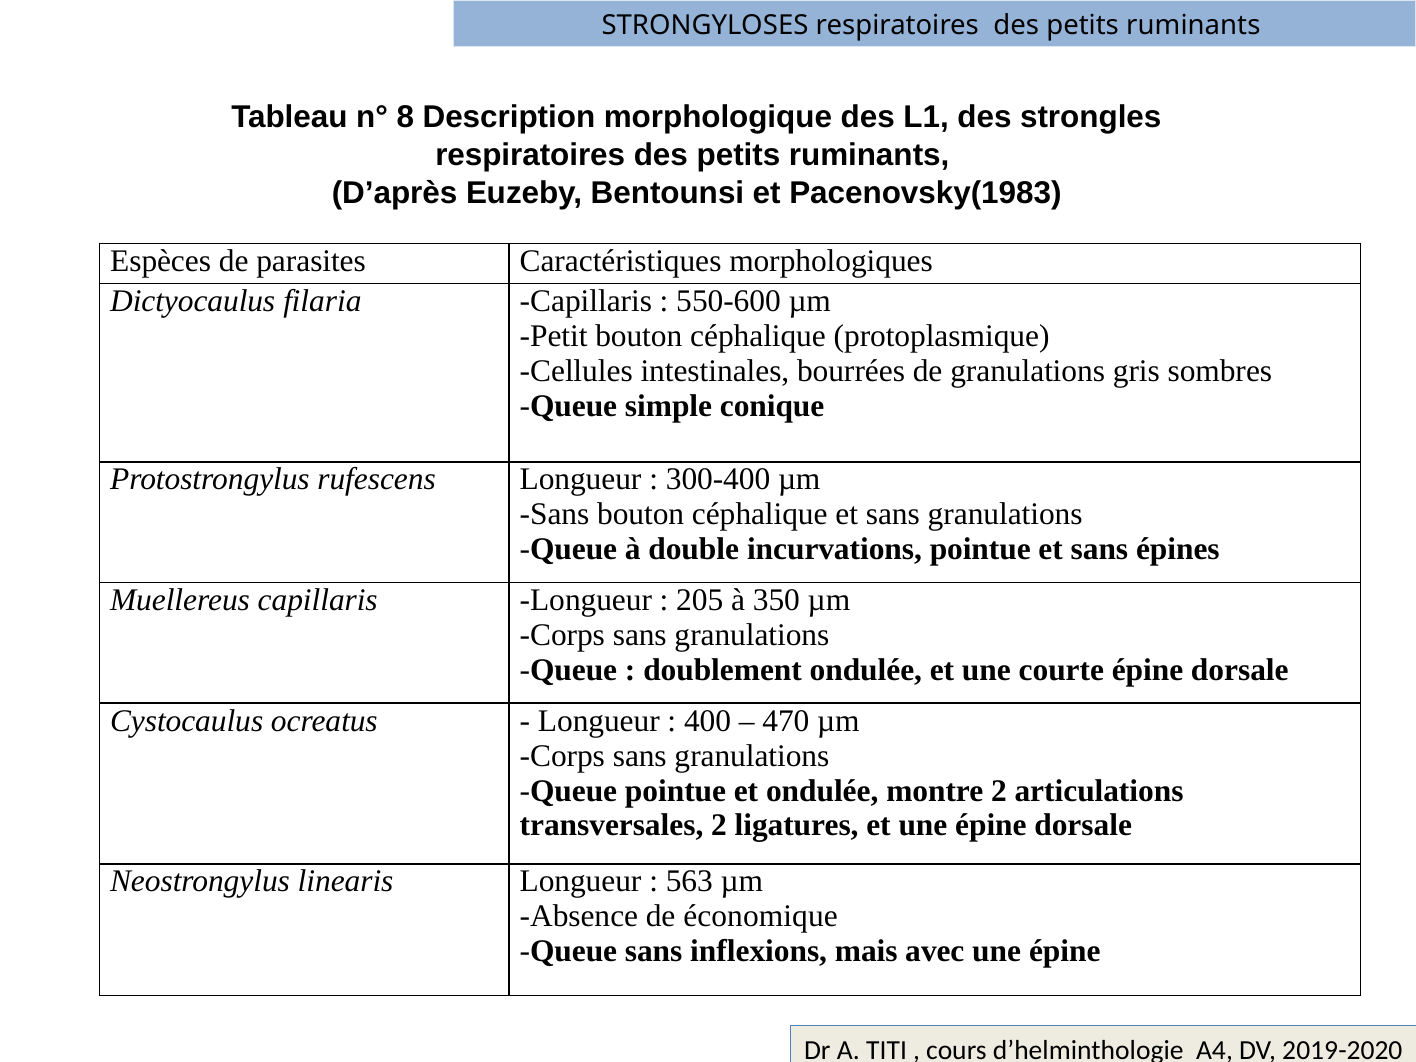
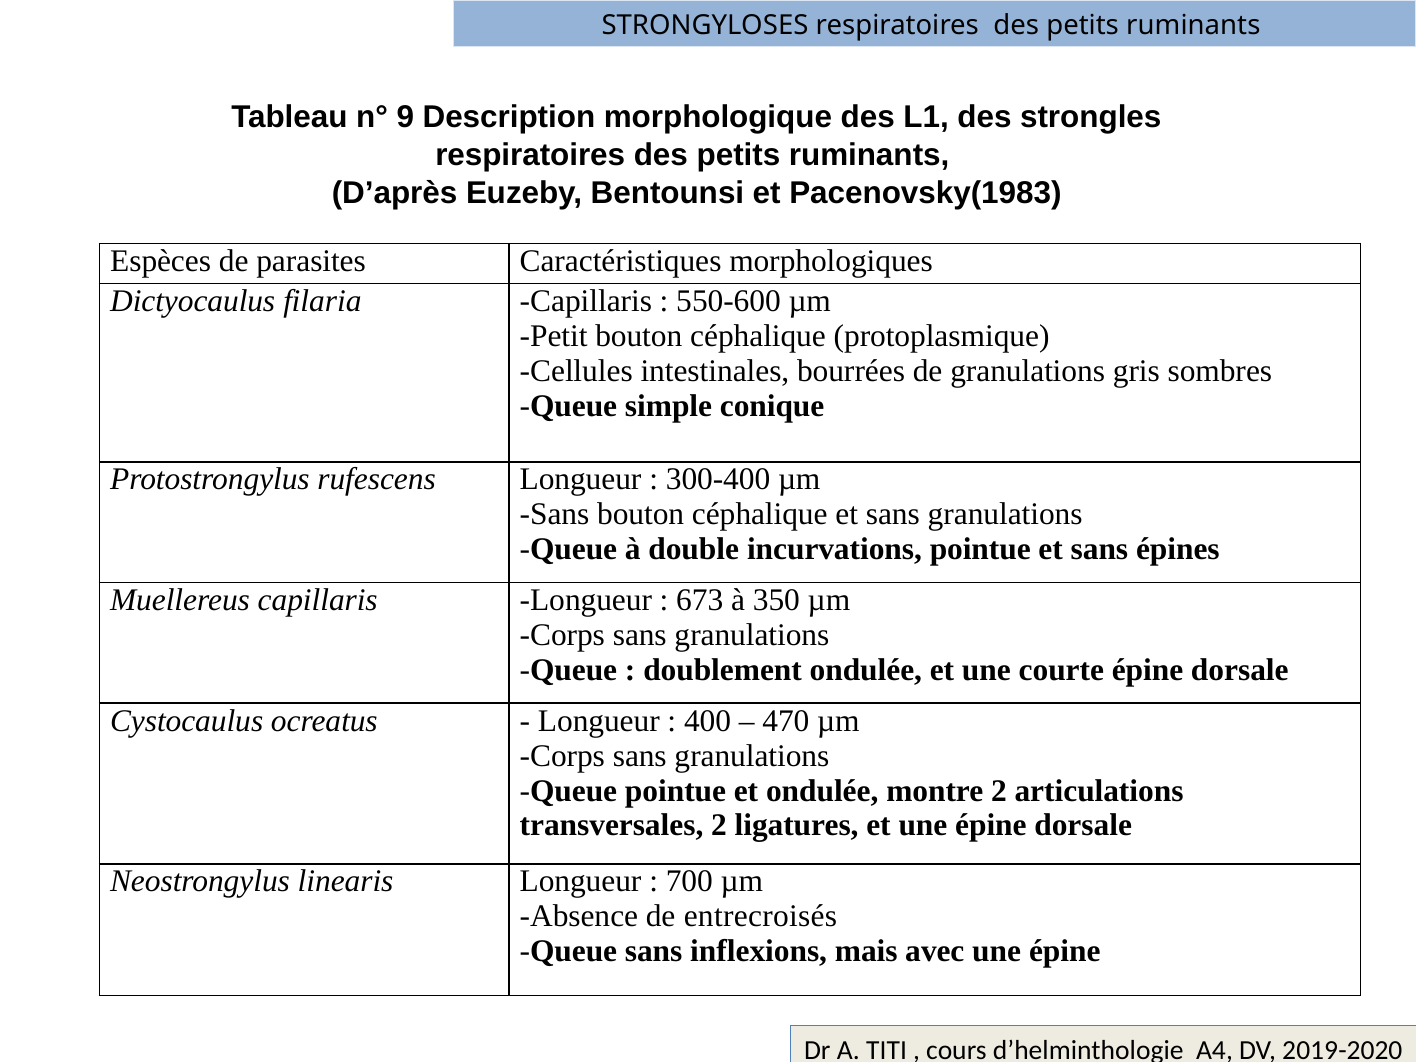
8: 8 -> 9 (405, 117)
205: 205 -> 673 (700, 600)
563: 563 -> 700 (689, 882)
économique: économique -> entrecroisés (760, 916)
